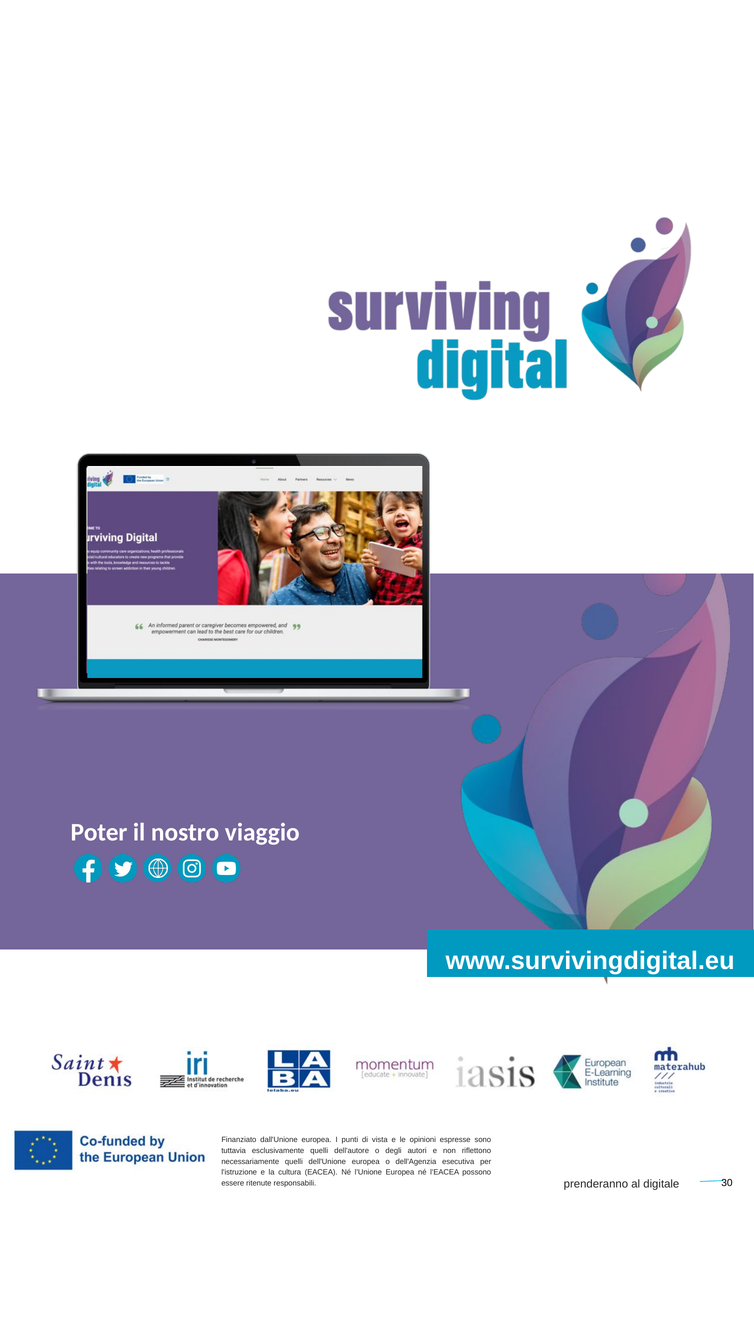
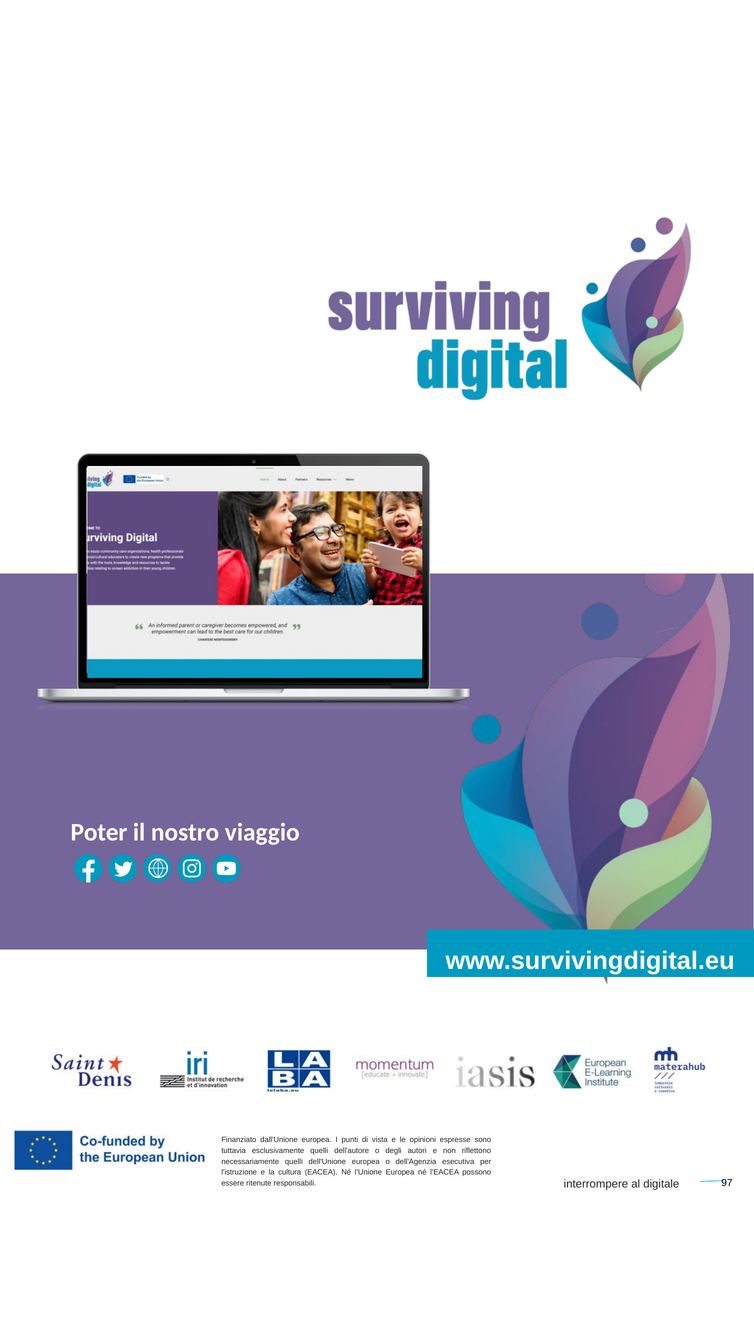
prenderanno: prenderanno -> interrompere (596, 1185)
30: 30 -> 97 (727, 1183)
